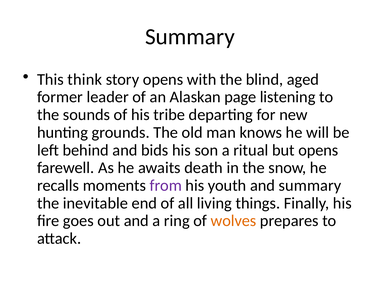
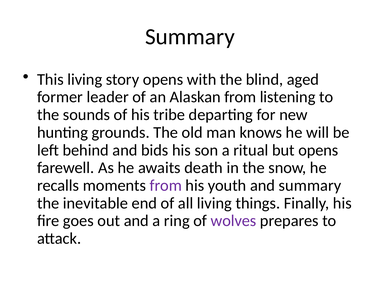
This think: think -> living (85, 79)
Alaskan page: page -> from (240, 97)
wolves colour: orange -> purple (234, 221)
